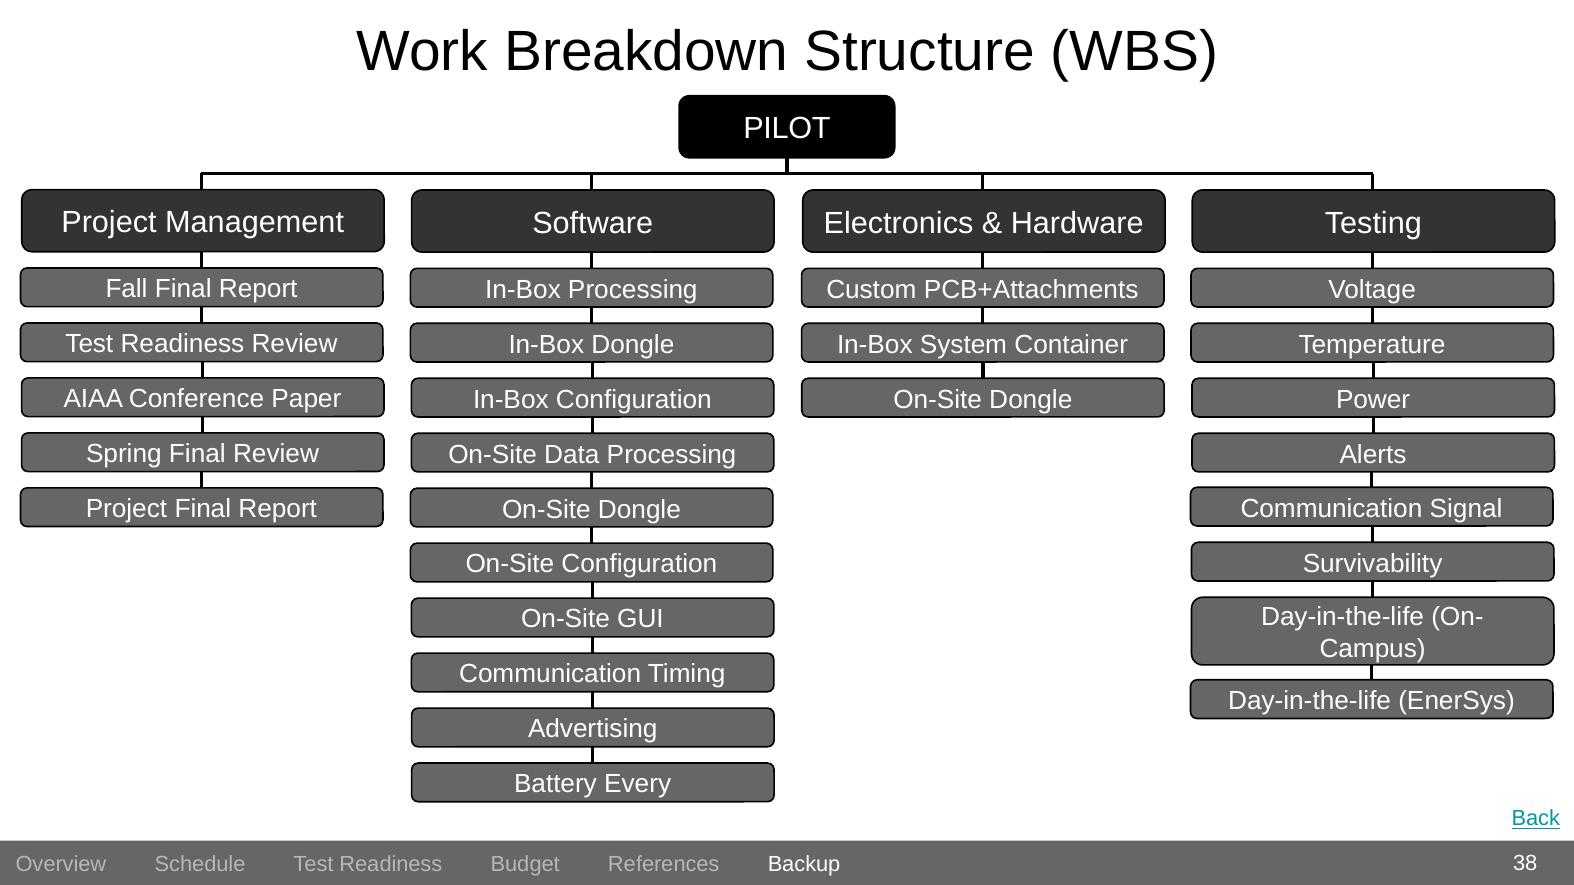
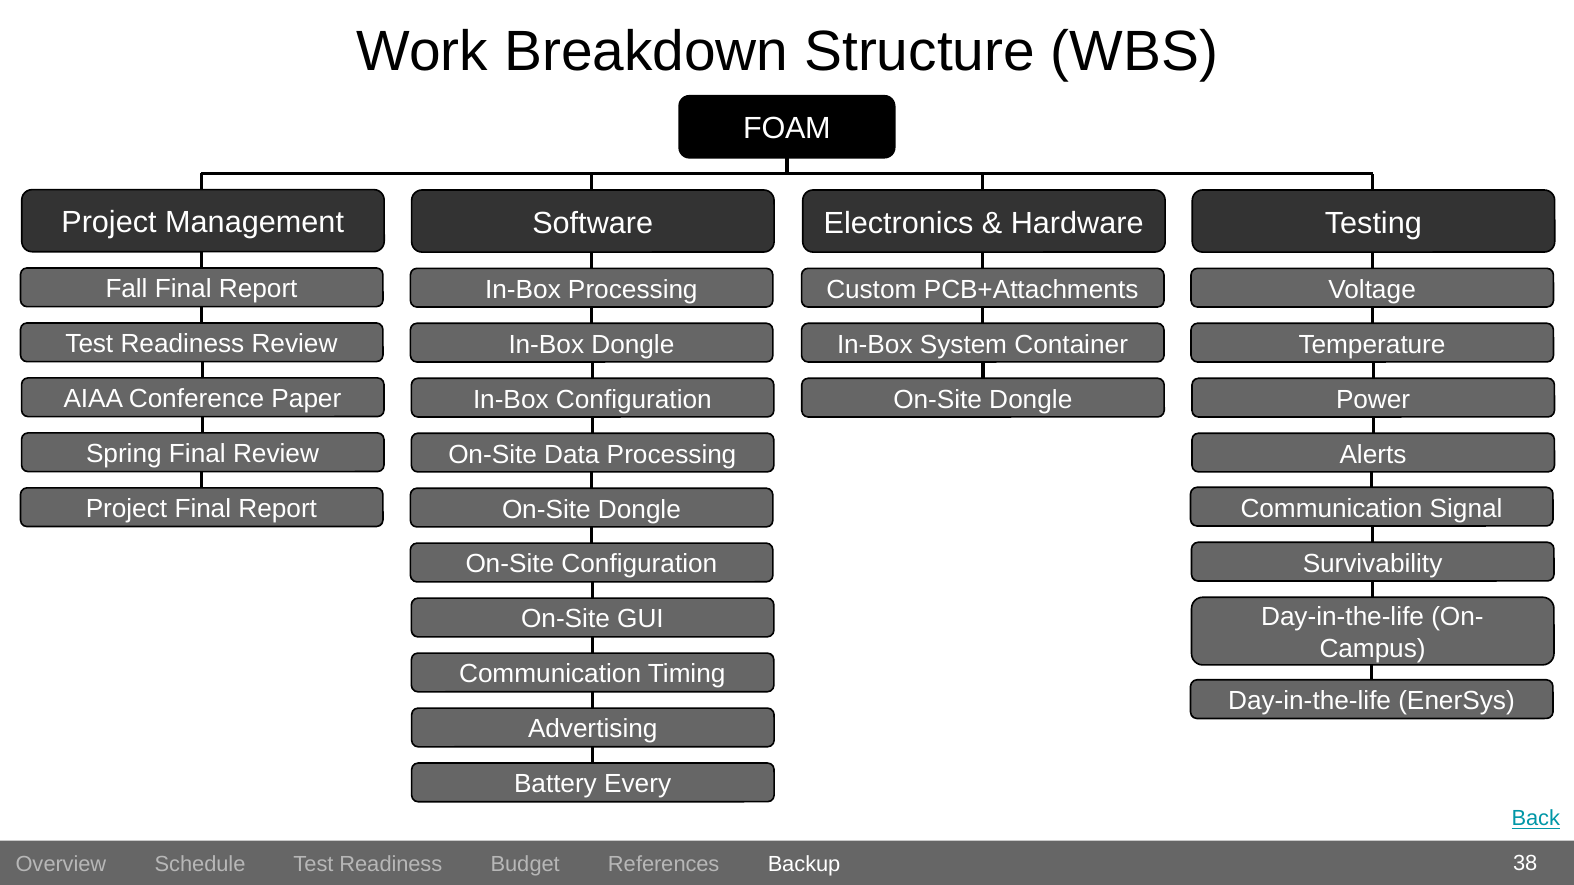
PILOT: PILOT -> FOAM (787, 129)
